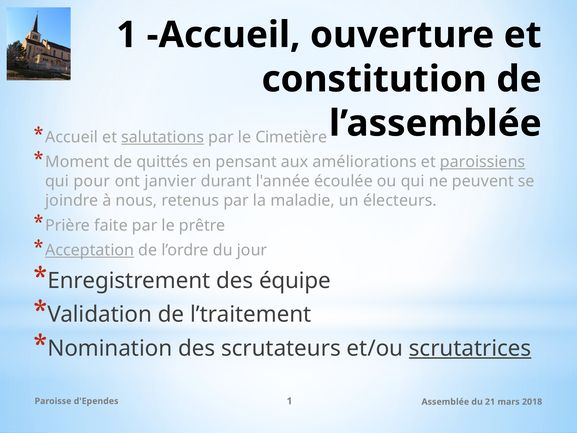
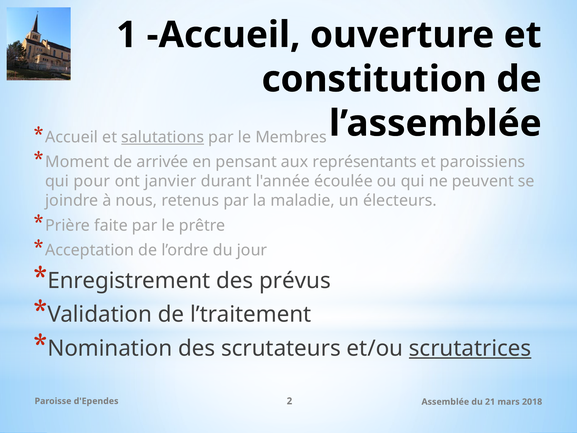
Cimetière: Cimetière -> Membres (291, 137)
quittés: quittés -> arrivée (162, 162)
améliorations: améliorations -> représentants (365, 162)
paroissiens underline: present -> none (483, 162)
Acceptation underline: present -> none (90, 250)
équipe: équipe -> prévus (295, 281)
d'Ependes 1: 1 -> 2 (289, 401)
